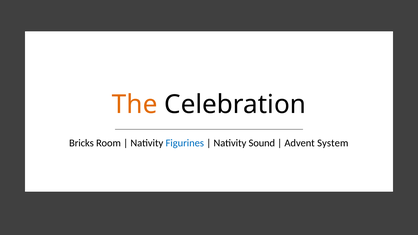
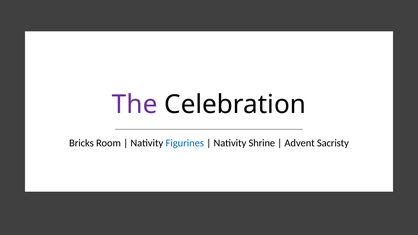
The colour: orange -> purple (135, 105)
Sound: Sound -> Shrine (262, 143)
System: System -> Sacristy (333, 143)
